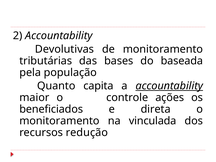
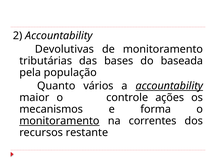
capita: capita -> vários (98, 86)
beneficiados: beneficiados -> mecanismos (51, 109)
direta: direta -> forma (156, 109)
monitoramento underline: none -> present (59, 121)
vinculada: vinculada -> correntes (153, 121)
redução: redução -> restante (87, 133)
